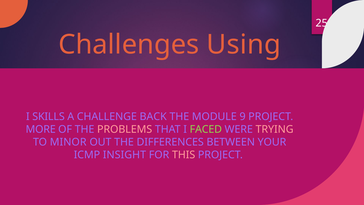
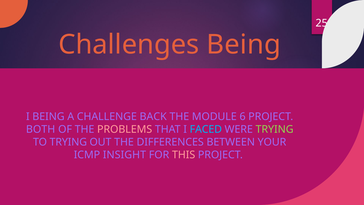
Challenges Using: Using -> Being (244, 44)
I SKILLS: SKILLS -> BEING (48, 117)
9: 9 -> 6 (243, 117)
MORE: MORE -> BOTH (41, 129)
FACED colour: light green -> light blue (206, 129)
TRYING colour: pink -> light green (275, 129)
TO MINOR: MINOR -> TRYING (68, 142)
